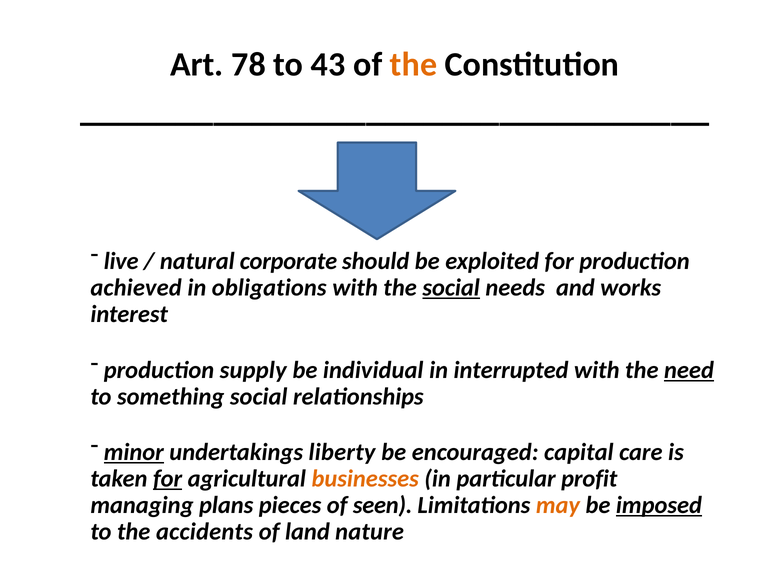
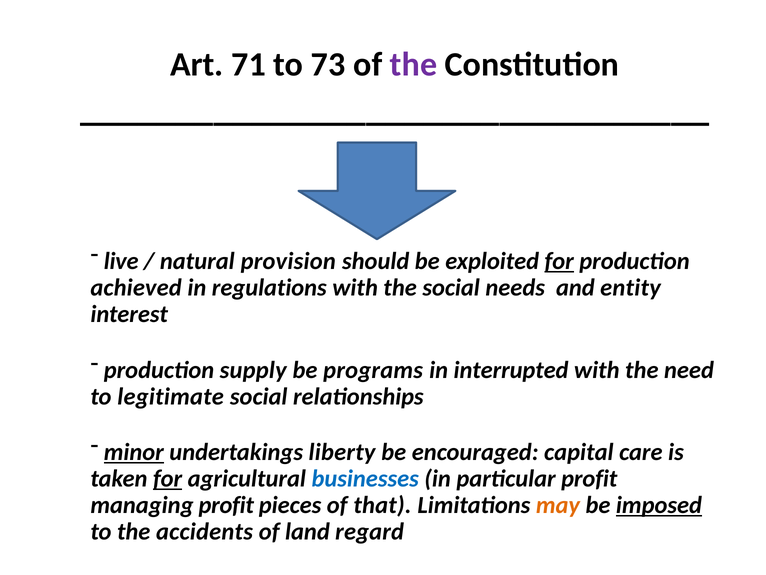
78: 78 -> 71 (248, 65)
43: 43 -> 73 (328, 65)
the colour: orange -> purple (414, 65)
corporate: corporate -> provision (288, 261)
for underline: none -> present (559, 261)
obligations: obligations -> regulations (269, 288)
social underline: present -> none (451, 288)
works: works -> entity (631, 288)
individual: individual -> programs (373, 370)
need underline: present -> none (689, 370)
something: something -> legitimate (171, 396)
businesses colour: orange -> blue (365, 478)
managing plans: plans -> profit (226, 505)
seen: seen -> that (382, 505)
nature: nature -> regard (370, 531)
